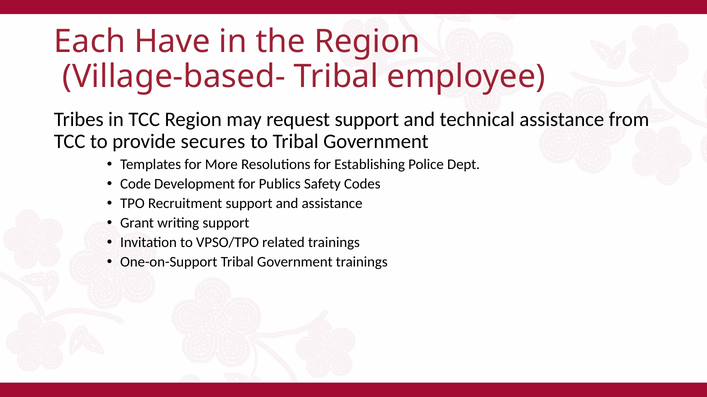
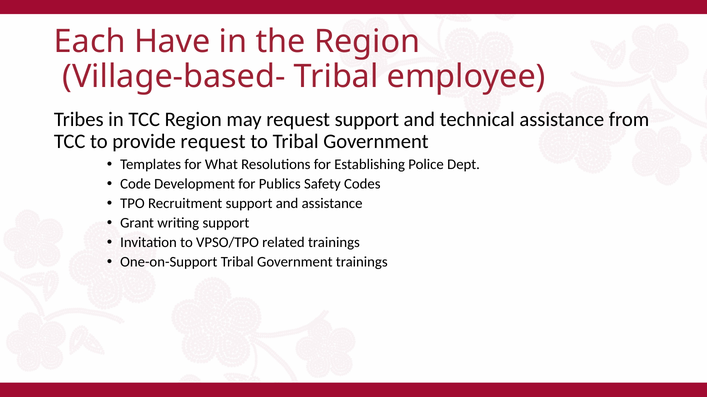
provide secures: secures -> request (213, 142)
More: More -> What (221, 165)
